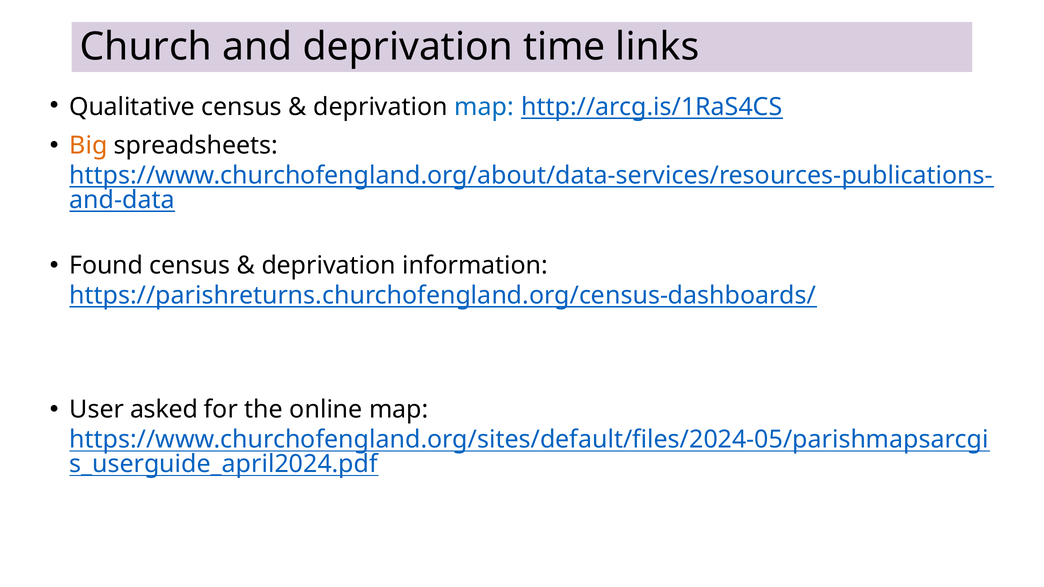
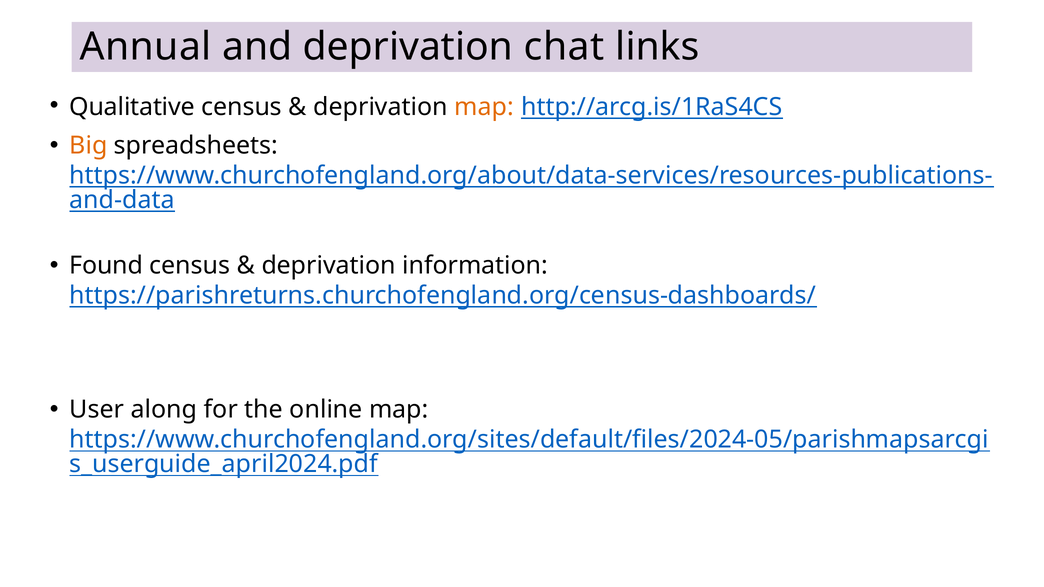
Church: Church -> Annual (146, 47)
time: time -> chat (564, 47)
map colour: blue -> orange (484, 107)
asked: asked -> along (164, 410)
